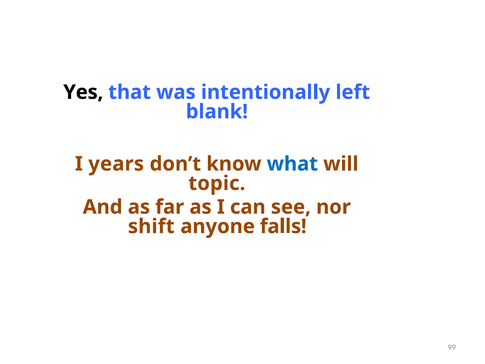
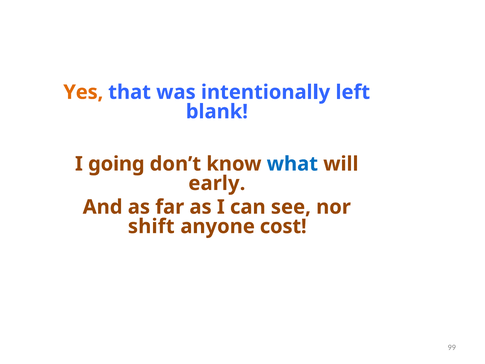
Yes colour: black -> orange (83, 92)
years: years -> going (116, 164)
topic: topic -> early (217, 183)
falls: falls -> cost (283, 226)
